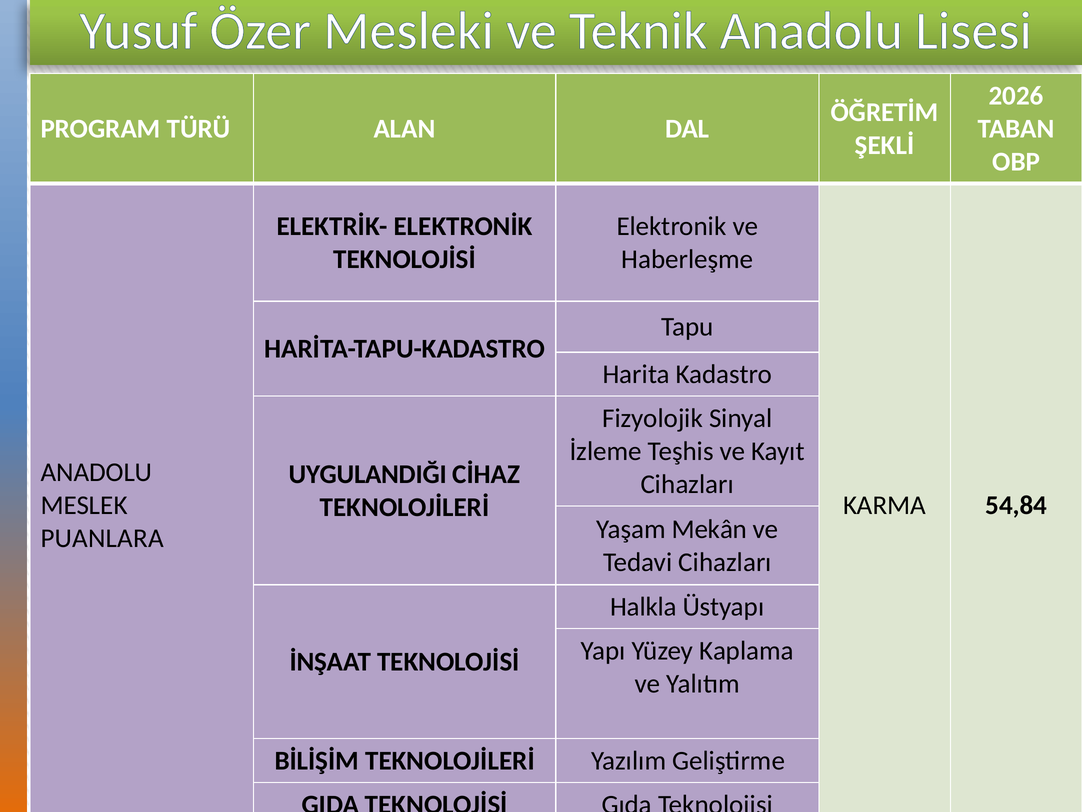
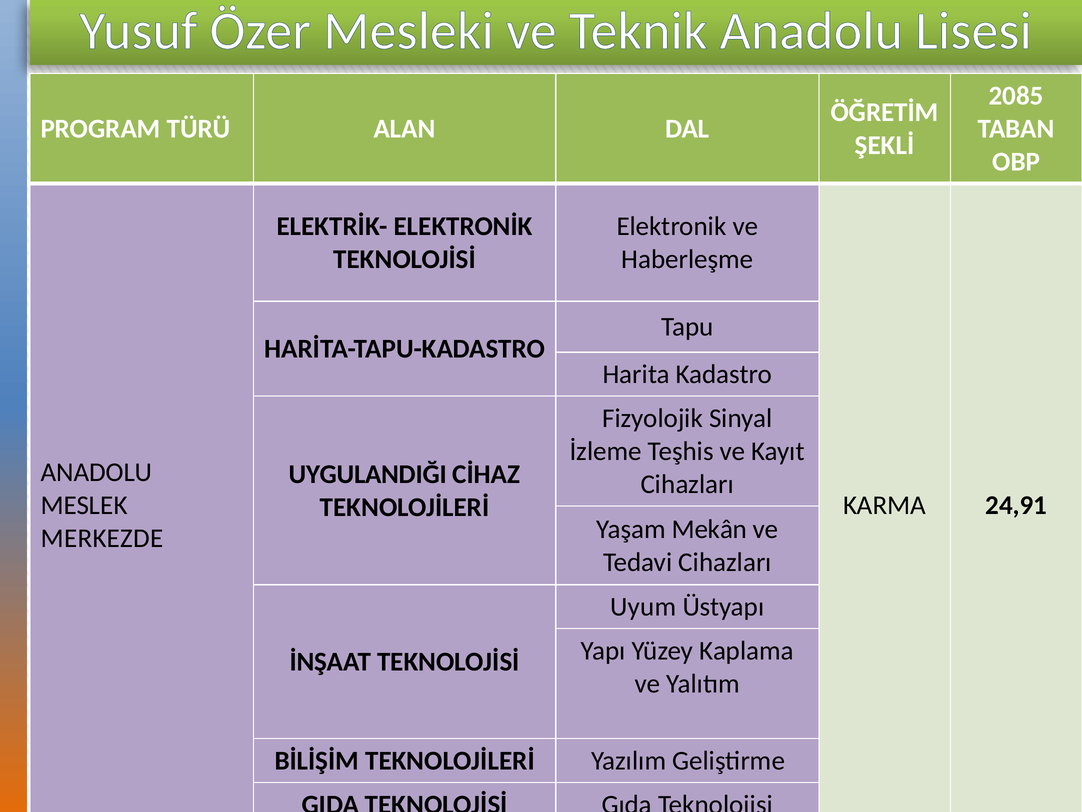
2026: 2026 -> 2085 (1016, 96)
54,84: 54,84 -> 24,91 (1016, 505)
PUANLARA: PUANLARA -> MERKEZDE (102, 538)
Halkla: Halkla -> Uyum (643, 607)
